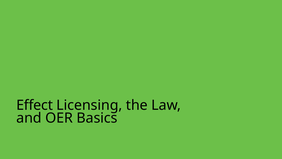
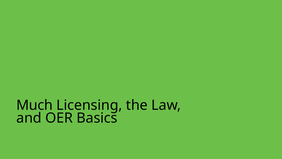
Effect: Effect -> Much (35, 105)
